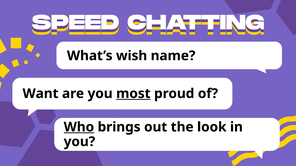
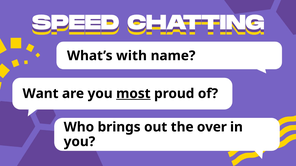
wish: wish -> with (132, 56)
Who underline: present -> none (79, 127)
look: look -> over (212, 127)
